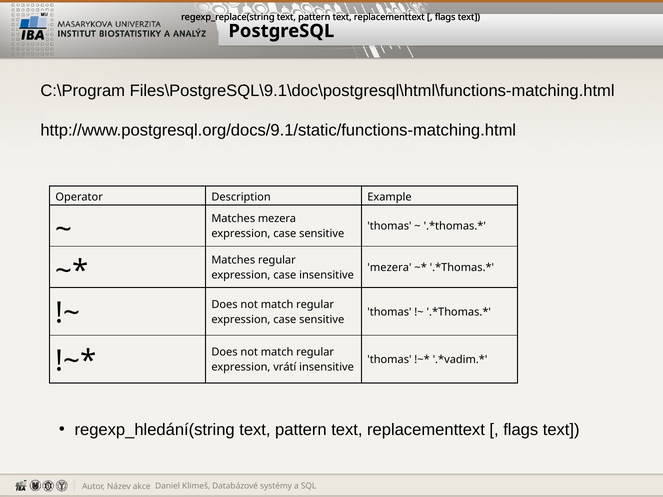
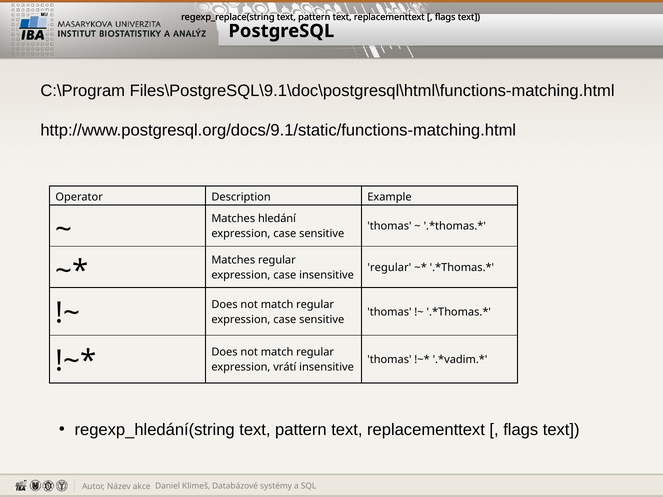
Matches mezera: mezera -> hledání (277, 219)
mezera: mezera -> regular (389, 268)
